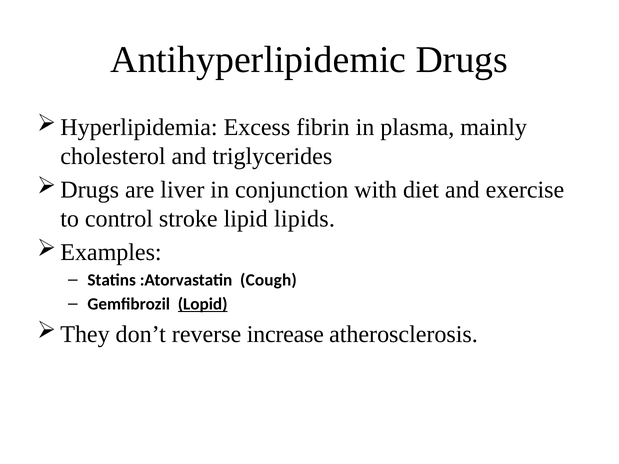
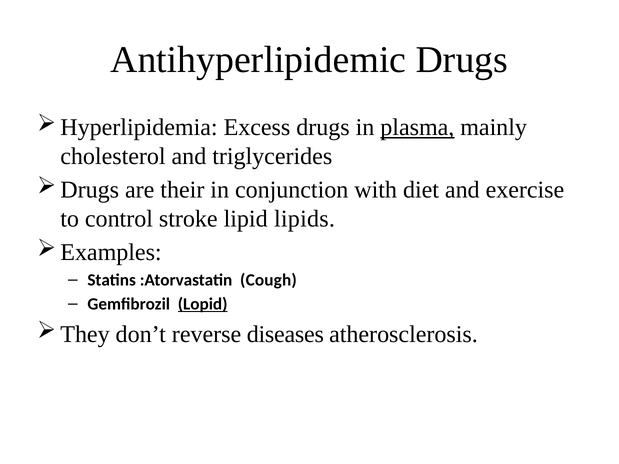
Excess fibrin: fibrin -> drugs (323, 128)
plasma underline: none -> present (417, 128)
liver: liver -> their (182, 190)
increase: increase -> diseases (285, 334)
